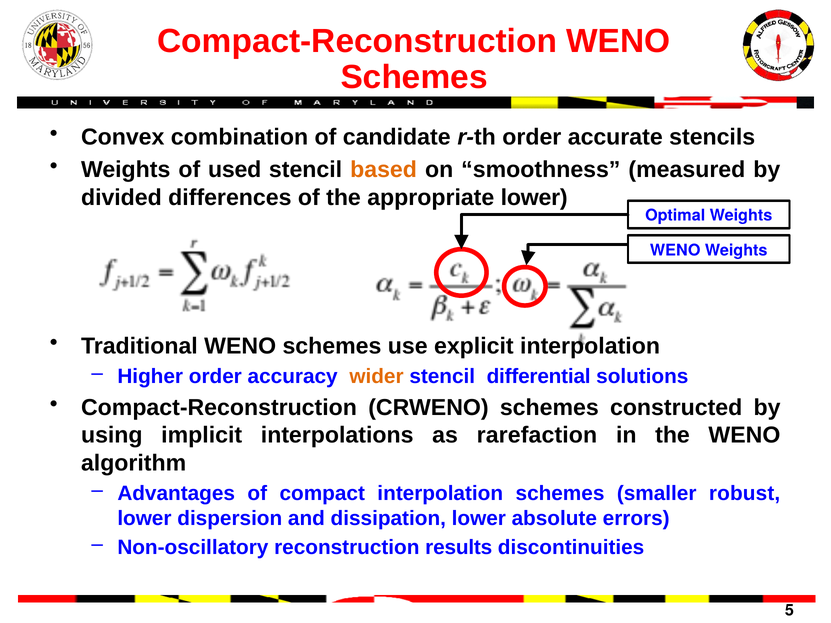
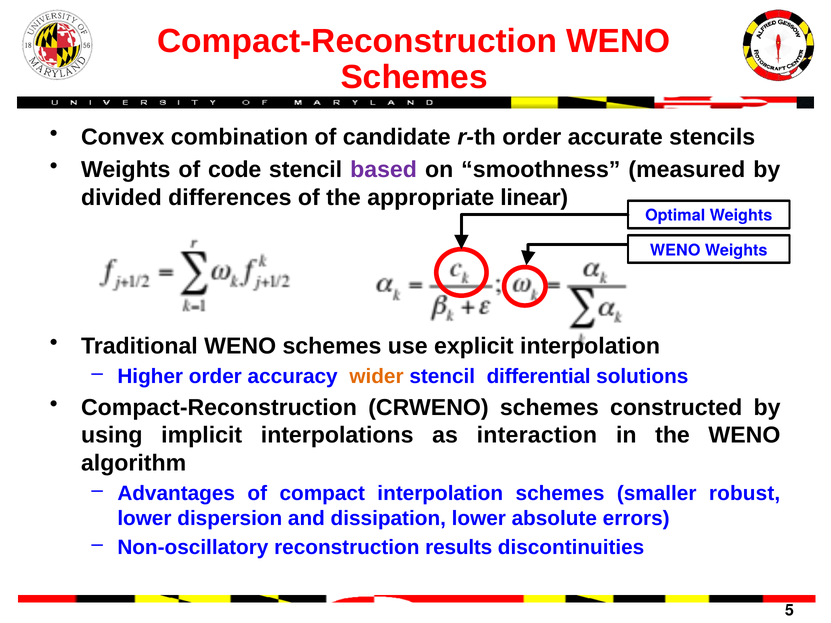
used: used -> code (235, 170)
based colour: orange -> purple (384, 170)
appropriate lower: lower -> linear (534, 197)
rarefaction: rarefaction -> interaction (537, 436)
